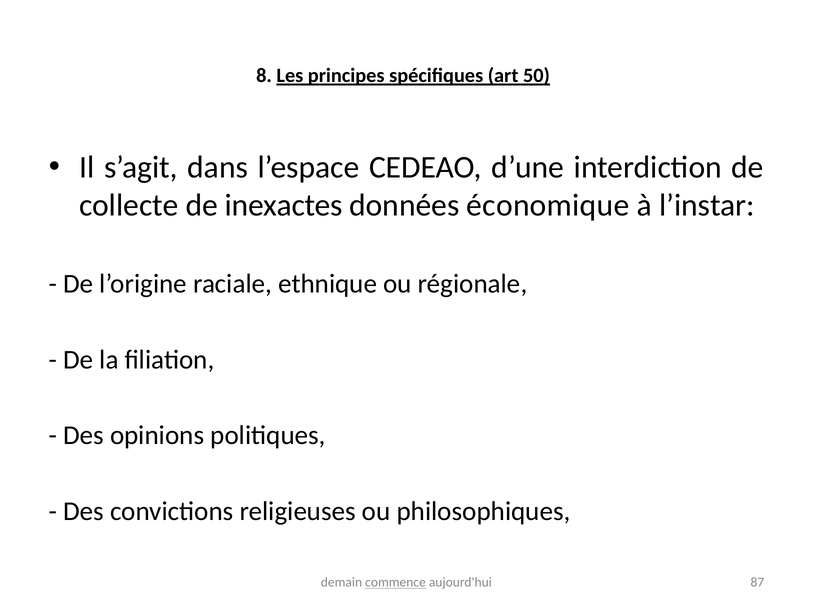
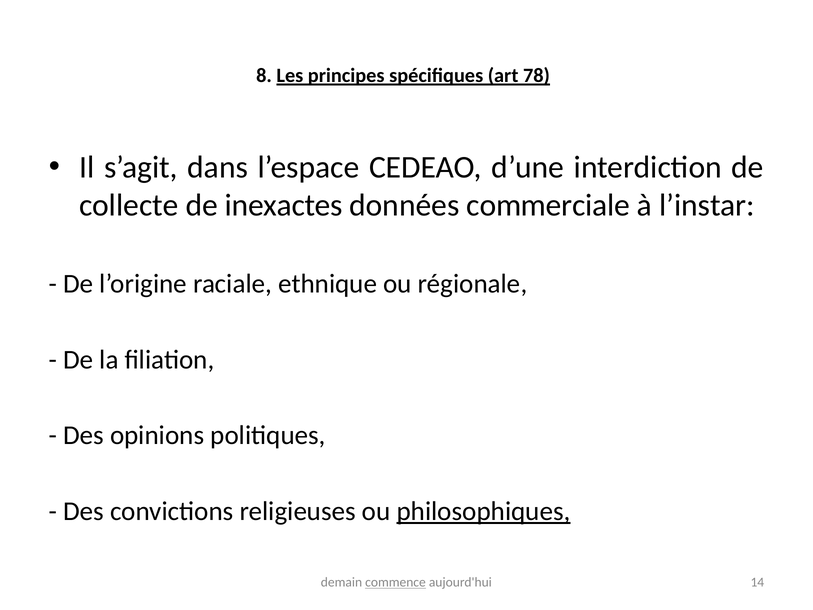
50: 50 -> 78 (536, 75)
économique: économique -> commerciale (548, 205)
philosophiques underline: none -> present (484, 511)
87: 87 -> 14 (757, 582)
